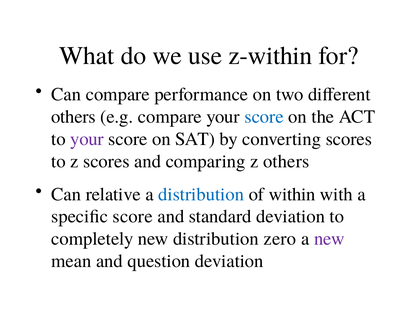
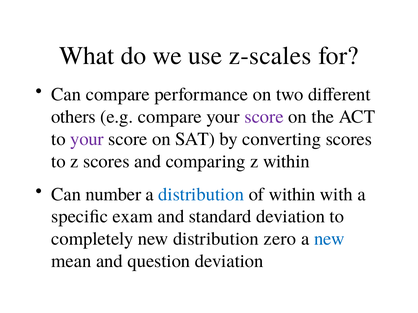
z-within: z-within -> z-scales (270, 56)
score colour: blue -> purple (264, 117)
z others: others -> within (286, 162)
relative: relative -> number (113, 195)
specific score: score -> exam (133, 217)
new colour: purple -> blue (329, 239)
